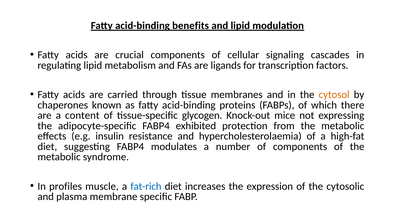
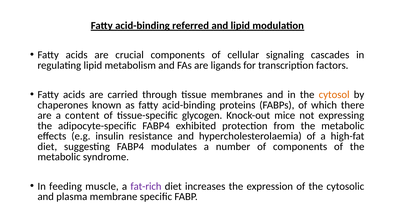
benefits: benefits -> referred (191, 26)
profiles: profiles -> feeding (66, 186)
fat-rich colour: blue -> purple (146, 186)
